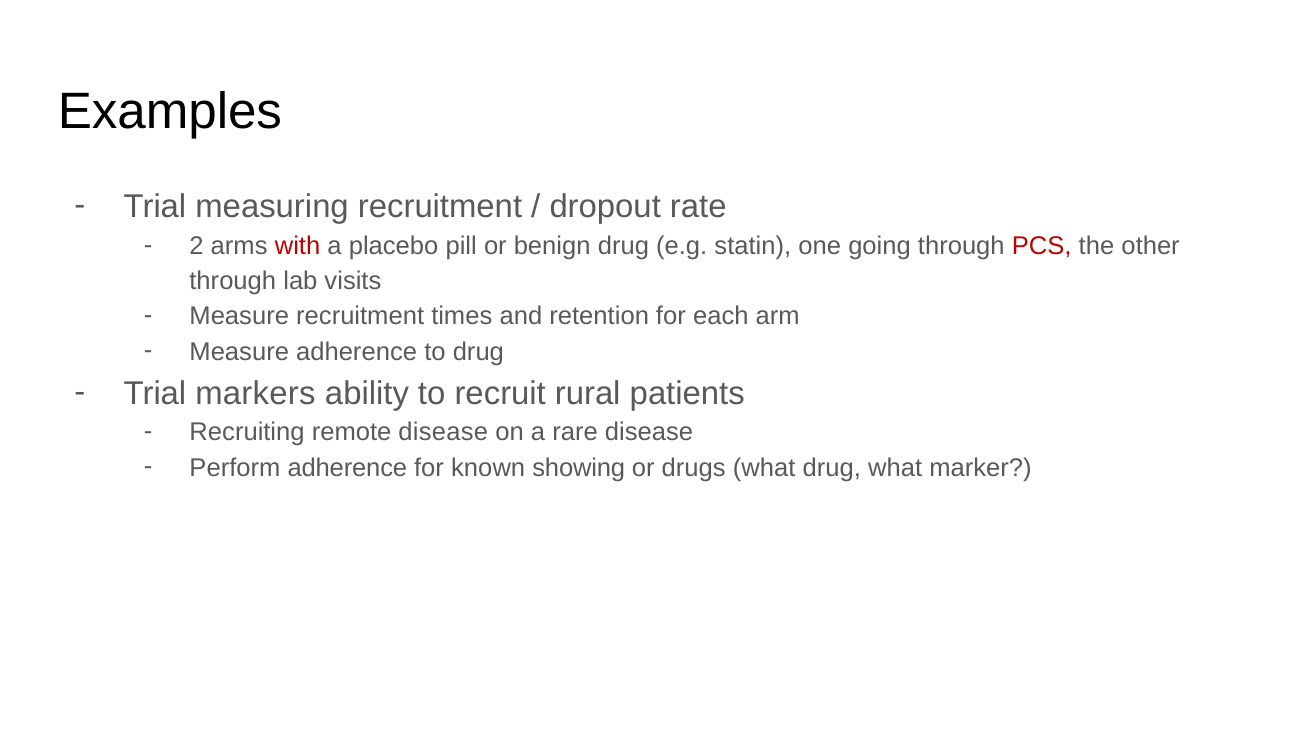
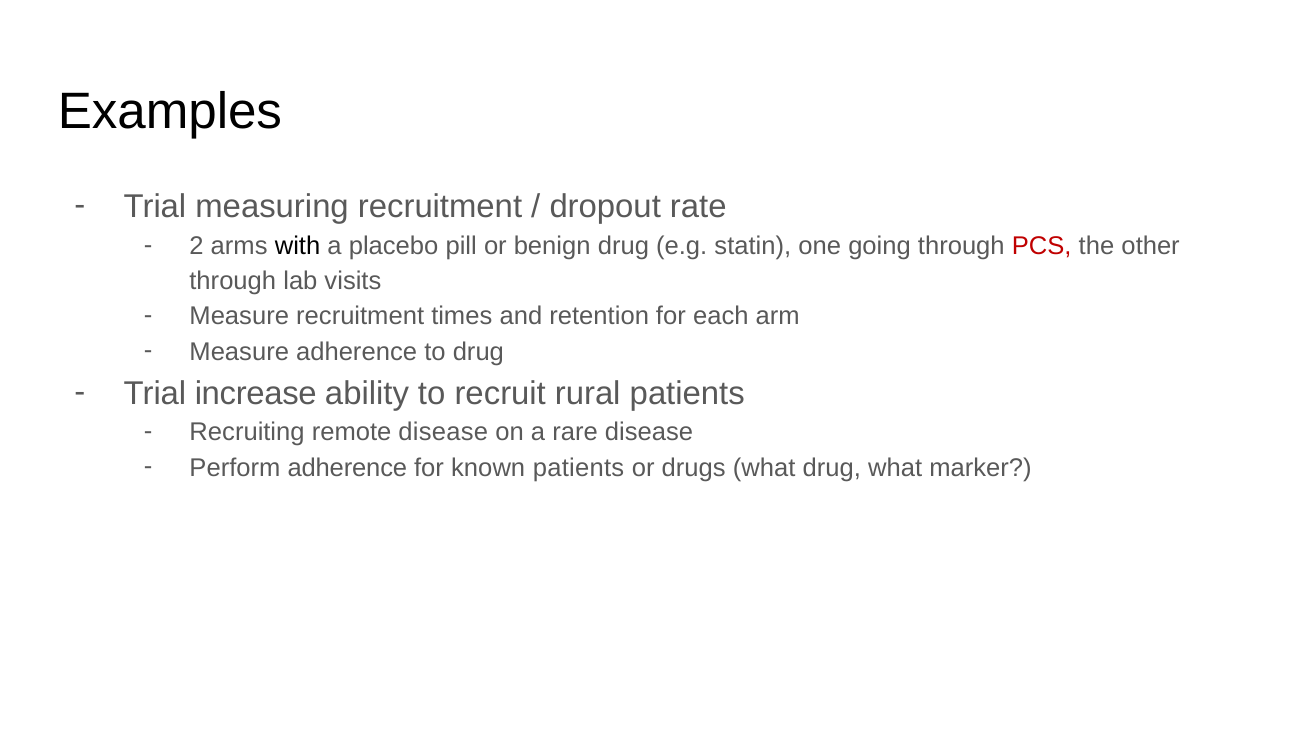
with colour: red -> black (298, 246)
markers: markers -> increase (256, 393)
known showing: showing -> patients (578, 468)
